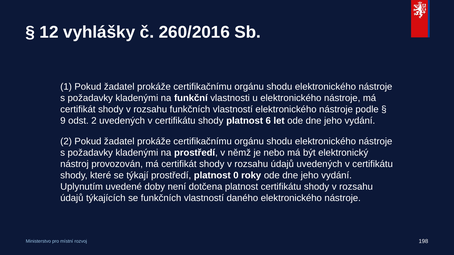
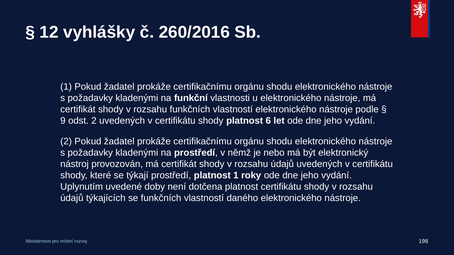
platnost 0: 0 -> 1 (236, 176)
